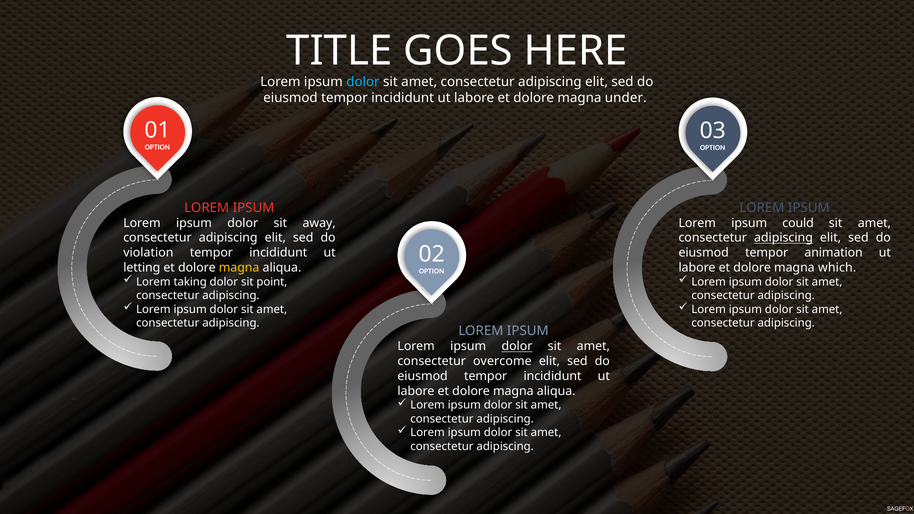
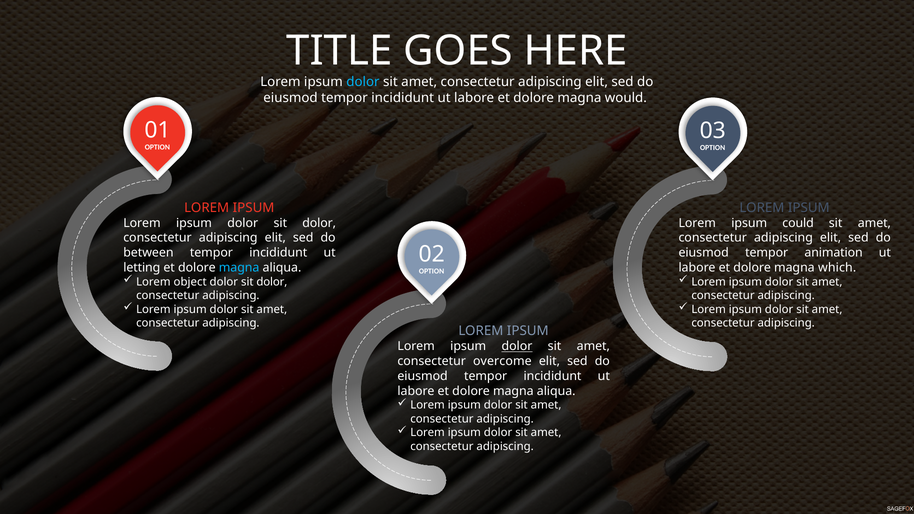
under: under -> would (626, 98)
ipsum dolor sit away: away -> dolor (319, 223)
adipiscing underline: present -> none (783, 238)
violation: violation -> between (148, 253)
magna colour: yellow -> light blue (239, 268)
taking: taking -> object (190, 282)
point: point -> dolor (272, 282)
